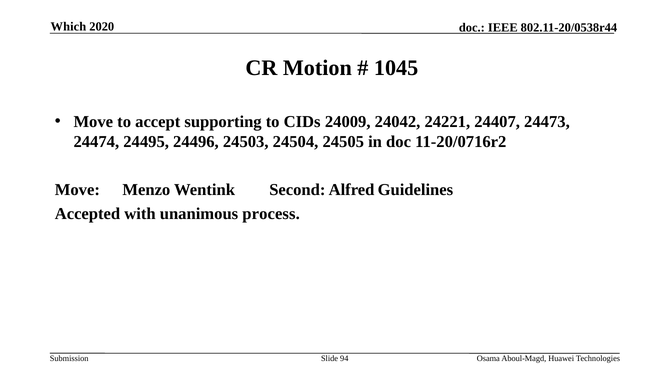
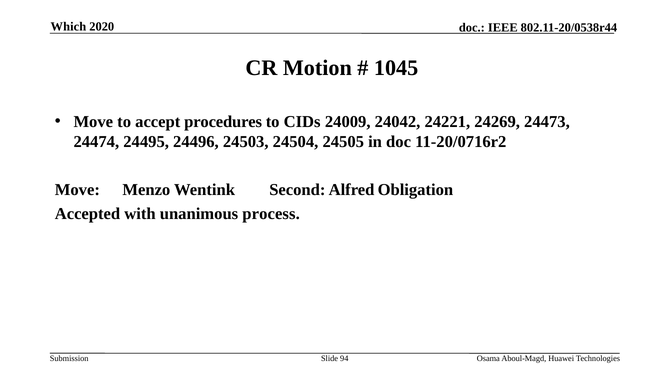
supporting: supporting -> procedures (223, 122)
24407: 24407 -> 24269 (497, 122)
Guidelines: Guidelines -> Obligation (415, 190)
